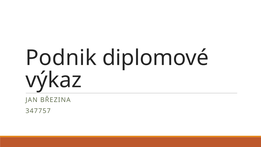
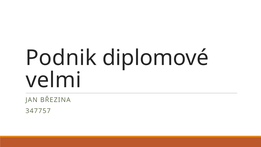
výkaz: výkaz -> velmi (53, 80)
